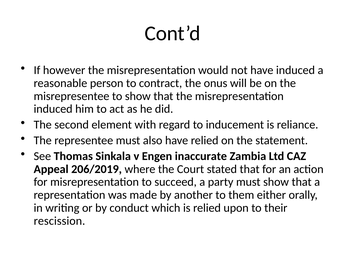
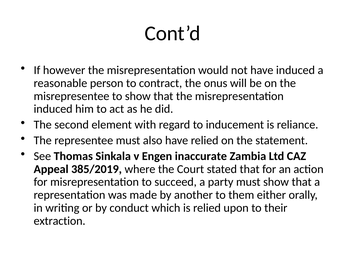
206/2019: 206/2019 -> 385/2019 (97, 169)
rescission: rescission -> extraction (60, 221)
